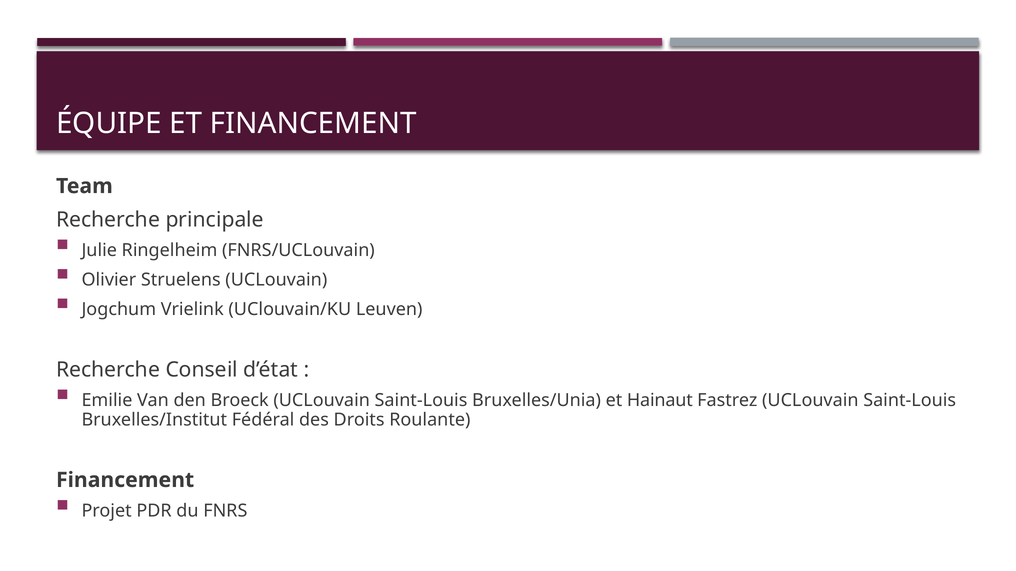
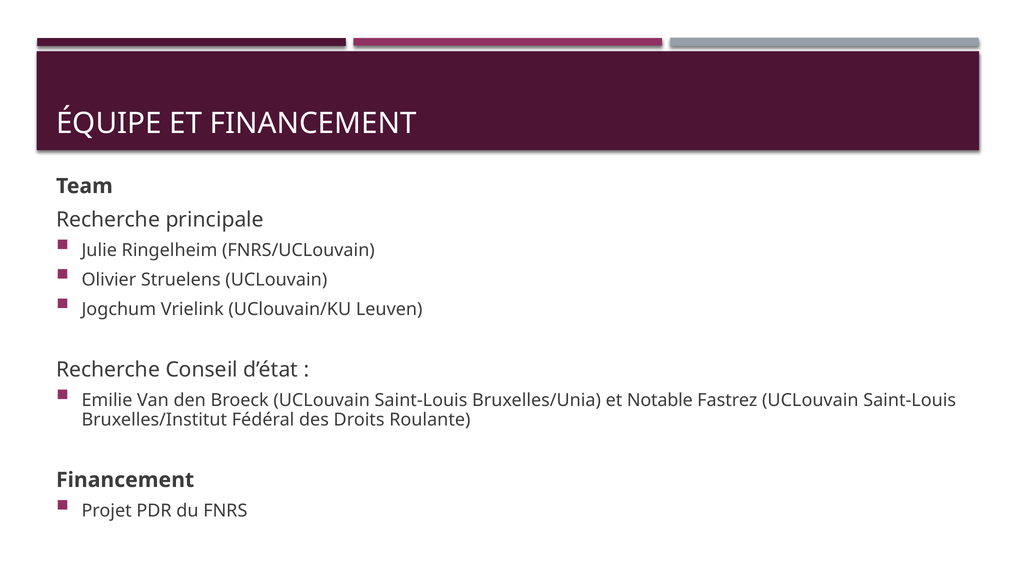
Hainaut: Hainaut -> Notable (660, 401)
